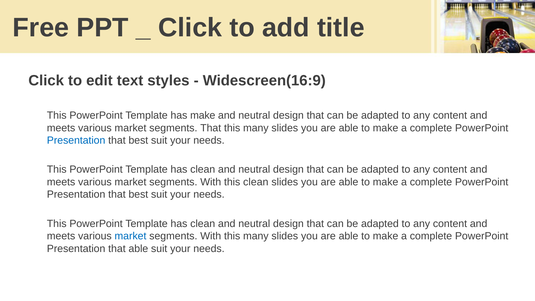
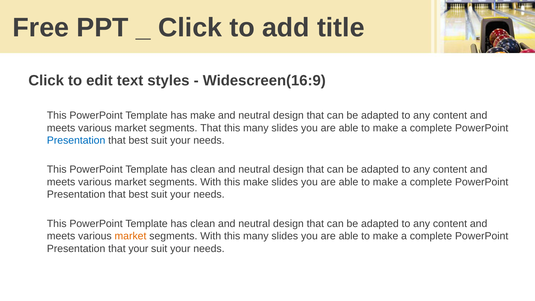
this clean: clean -> make (256, 182)
market colour: blue -> orange (130, 236)
that able: able -> your (138, 249)
